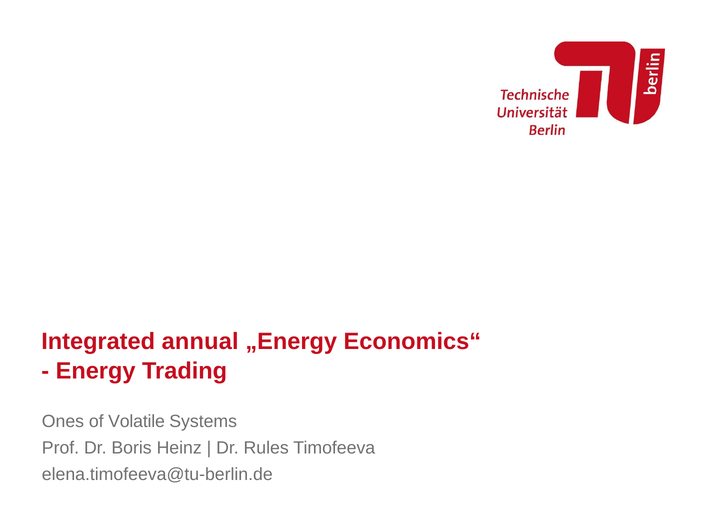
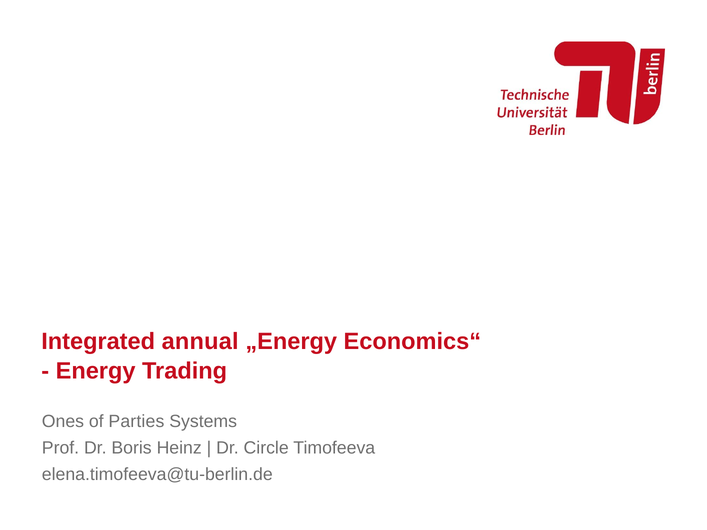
Volatile: Volatile -> Parties (136, 421)
Rules: Rules -> Circle (266, 448)
